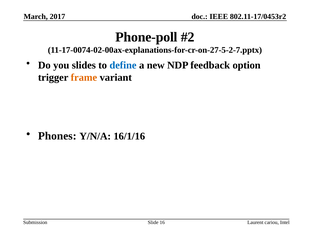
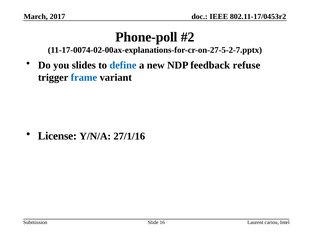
option: option -> refuse (247, 65)
frame colour: orange -> blue (84, 78)
Phones: Phones -> License (57, 136)
16/1/16: 16/1/16 -> 27/1/16 (129, 137)
